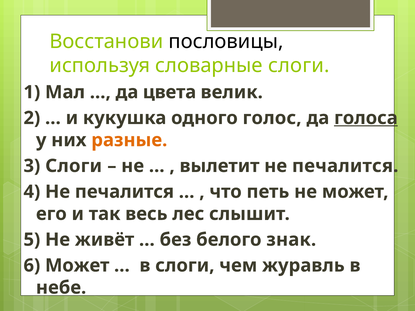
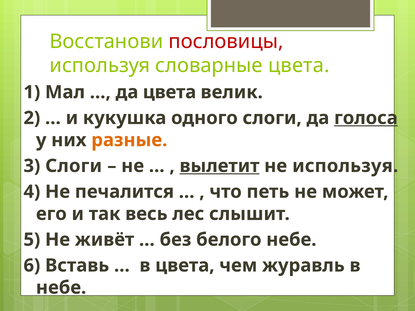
пословицы colour: black -> red (226, 42)
словарные слоги: слоги -> цвета (299, 66)
одного голос: голос -> слоги (272, 118)
вылетит underline: none -> present (219, 166)
печалится: печалится -> используя (345, 166)
белого знак: знак -> небе (291, 240)
6 Может: Может -> Вставь (77, 266)
в слоги: слоги -> цвета (185, 266)
